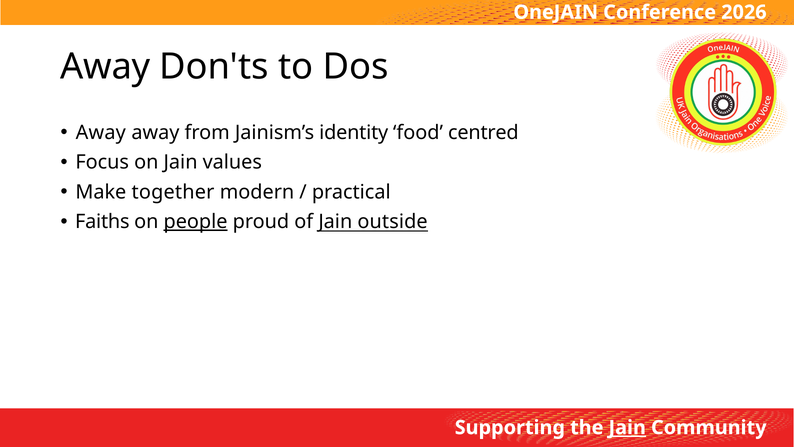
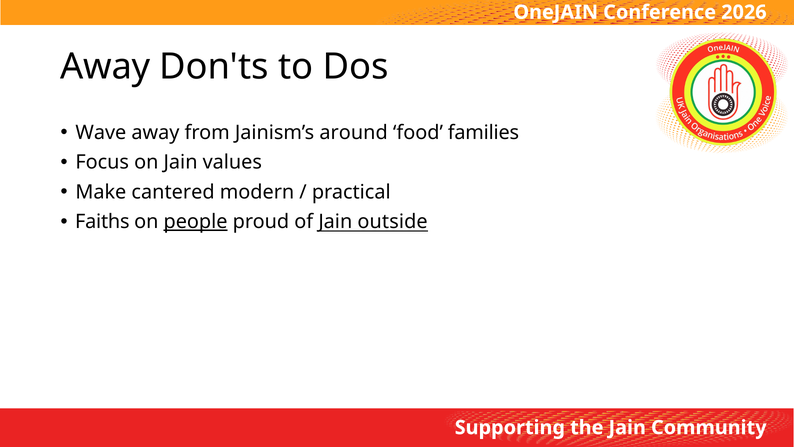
Away: Away -> Wave (101, 132)
identity: identity -> around (354, 132)
centred: centred -> families (483, 132)
together: together -> cantered (173, 192)
Jain underline: present -> none (627, 427)
